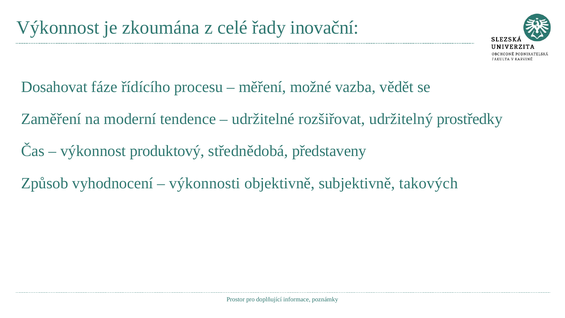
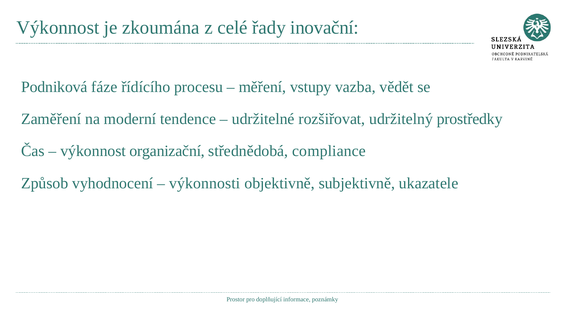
Dosahovat: Dosahovat -> Podniková (54, 87)
možné: možné -> vstupy (311, 87)
produktový: produktový -> organizační (167, 151)
představeny: představeny -> compliance (329, 151)
takových: takových -> ukazatele (429, 183)
